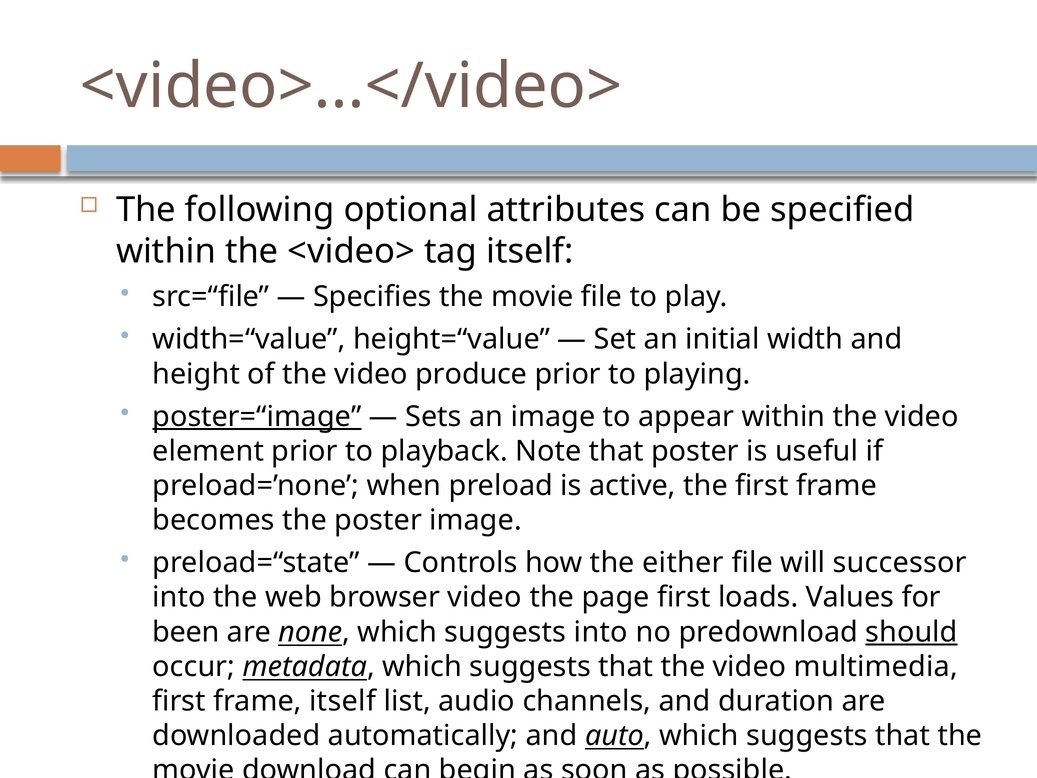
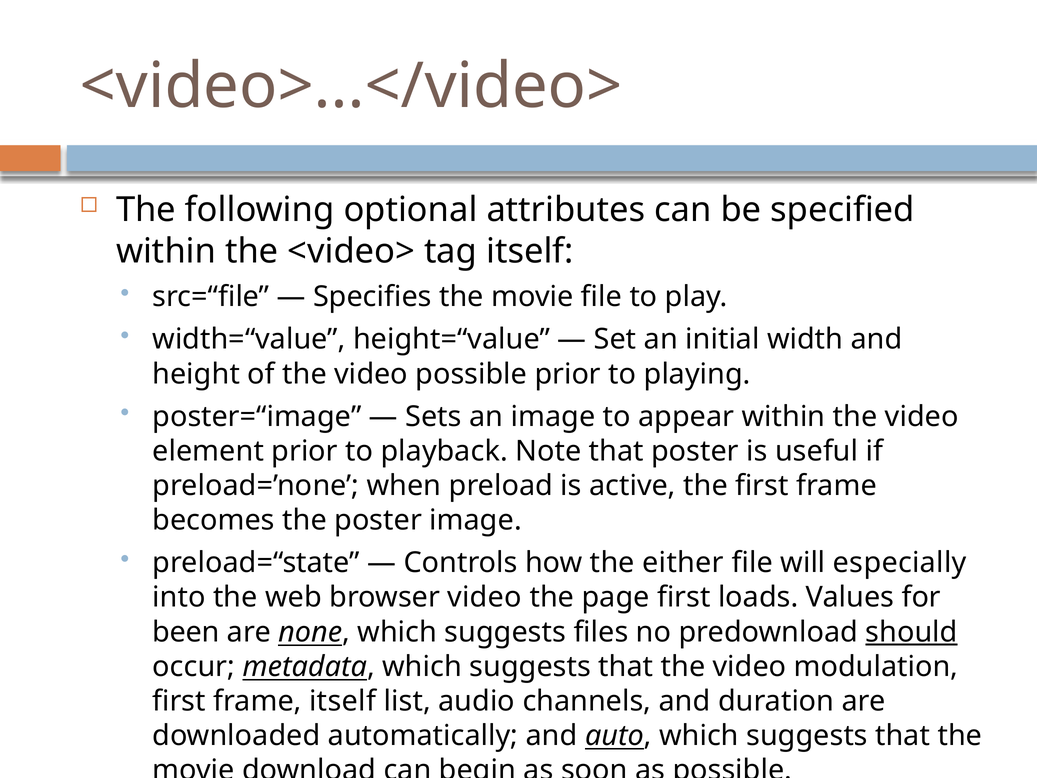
video produce: produce -> possible (471, 374)
poster=“image underline: present -> none (257, 416)
successor: successor -> especially (900, 563)
suggests into: into -> files (601, 632)
multimedia: multimedia -> modulation (876, 666)
